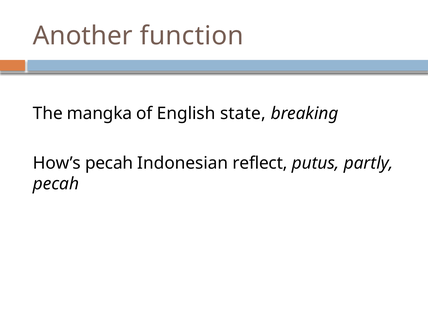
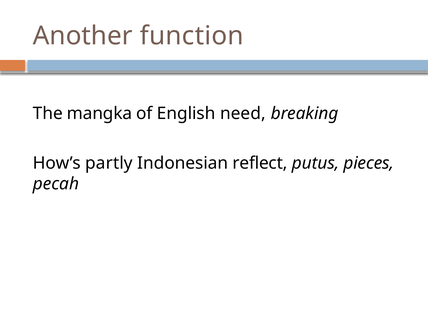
state: state -> need (243, 113)
How’s pecah: pecah -> partly (109, 163)
partly: partly -> pieces (369, 163)
